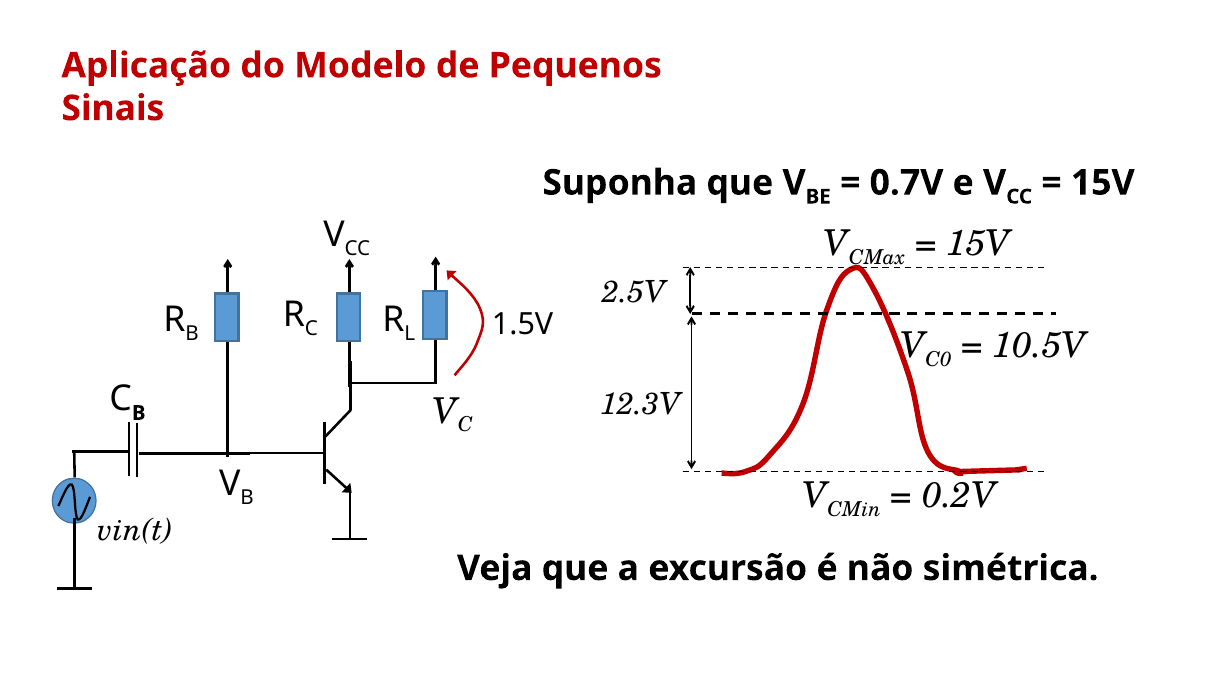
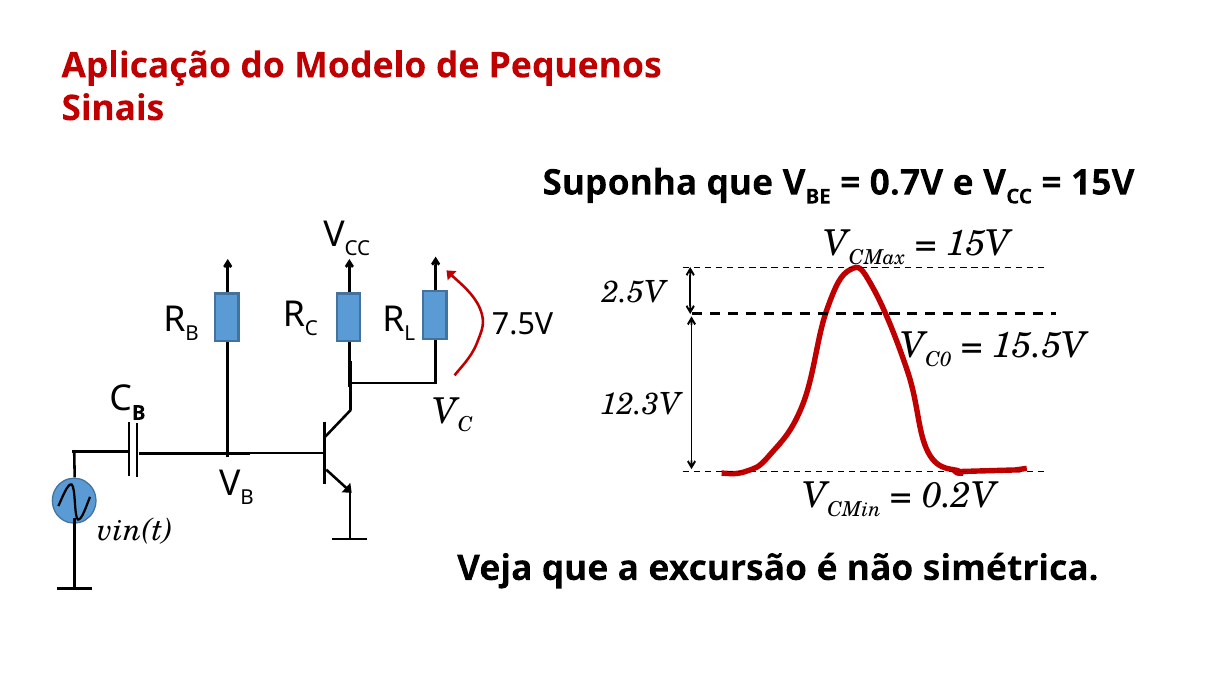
1.5V: 1.5V -> 7.5V (523, 325)
10.5V: 10.5V -> 15.5V (1040, 346)
